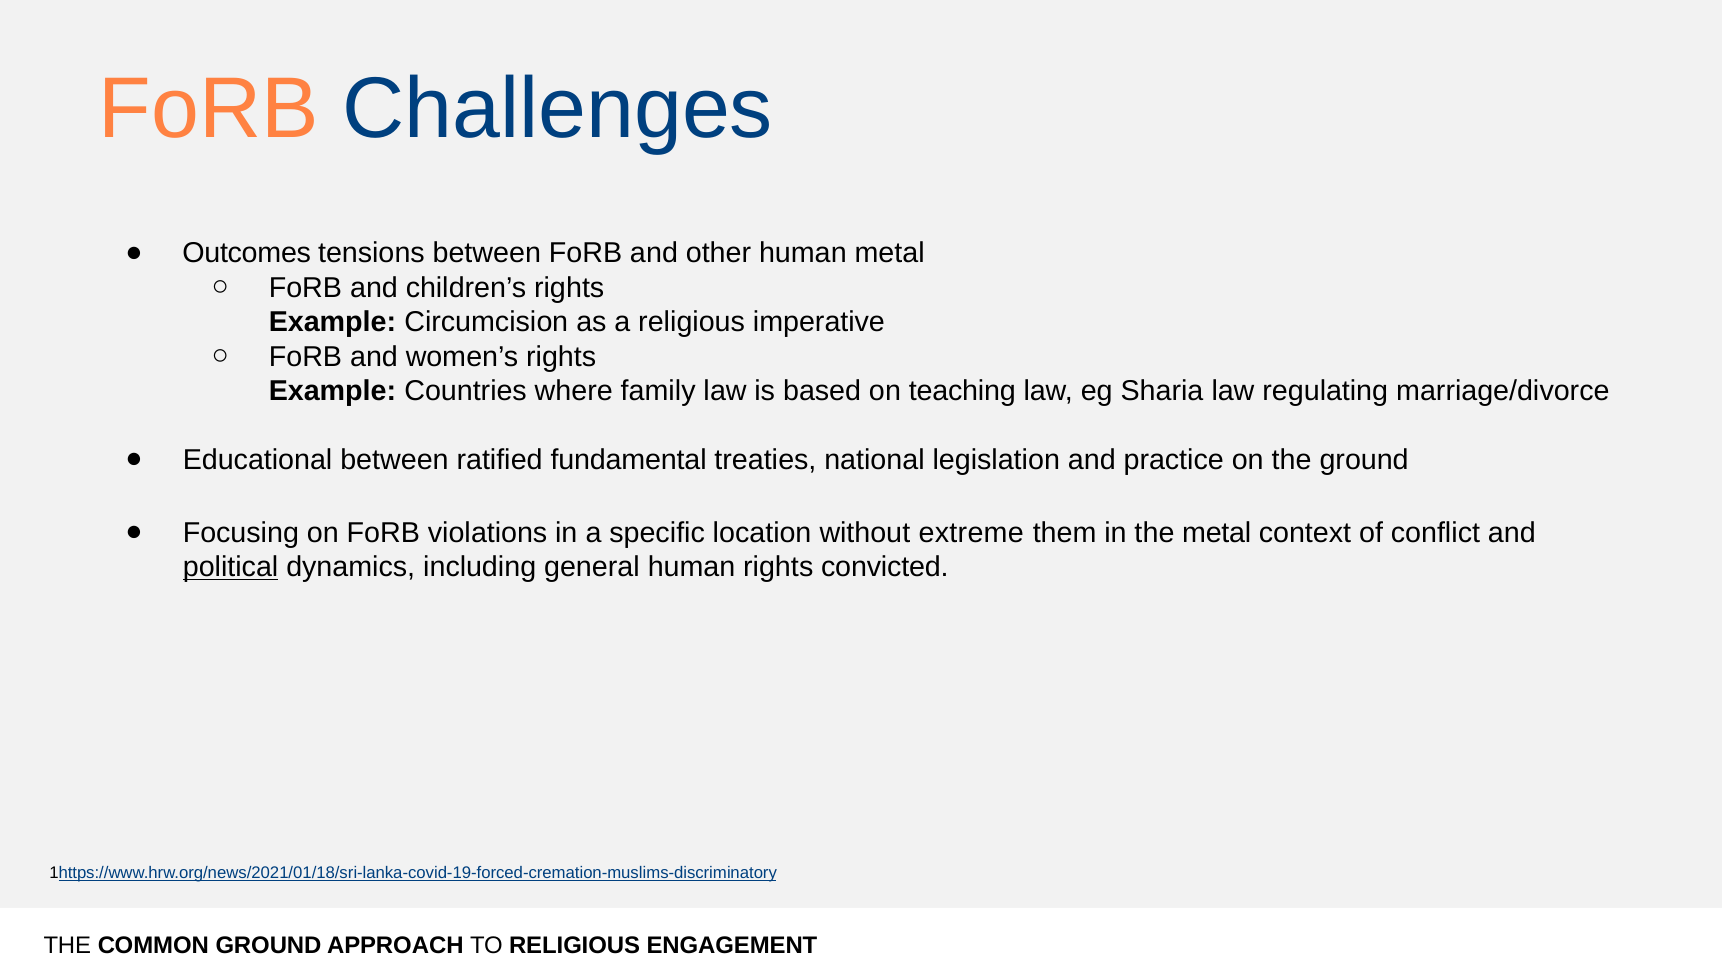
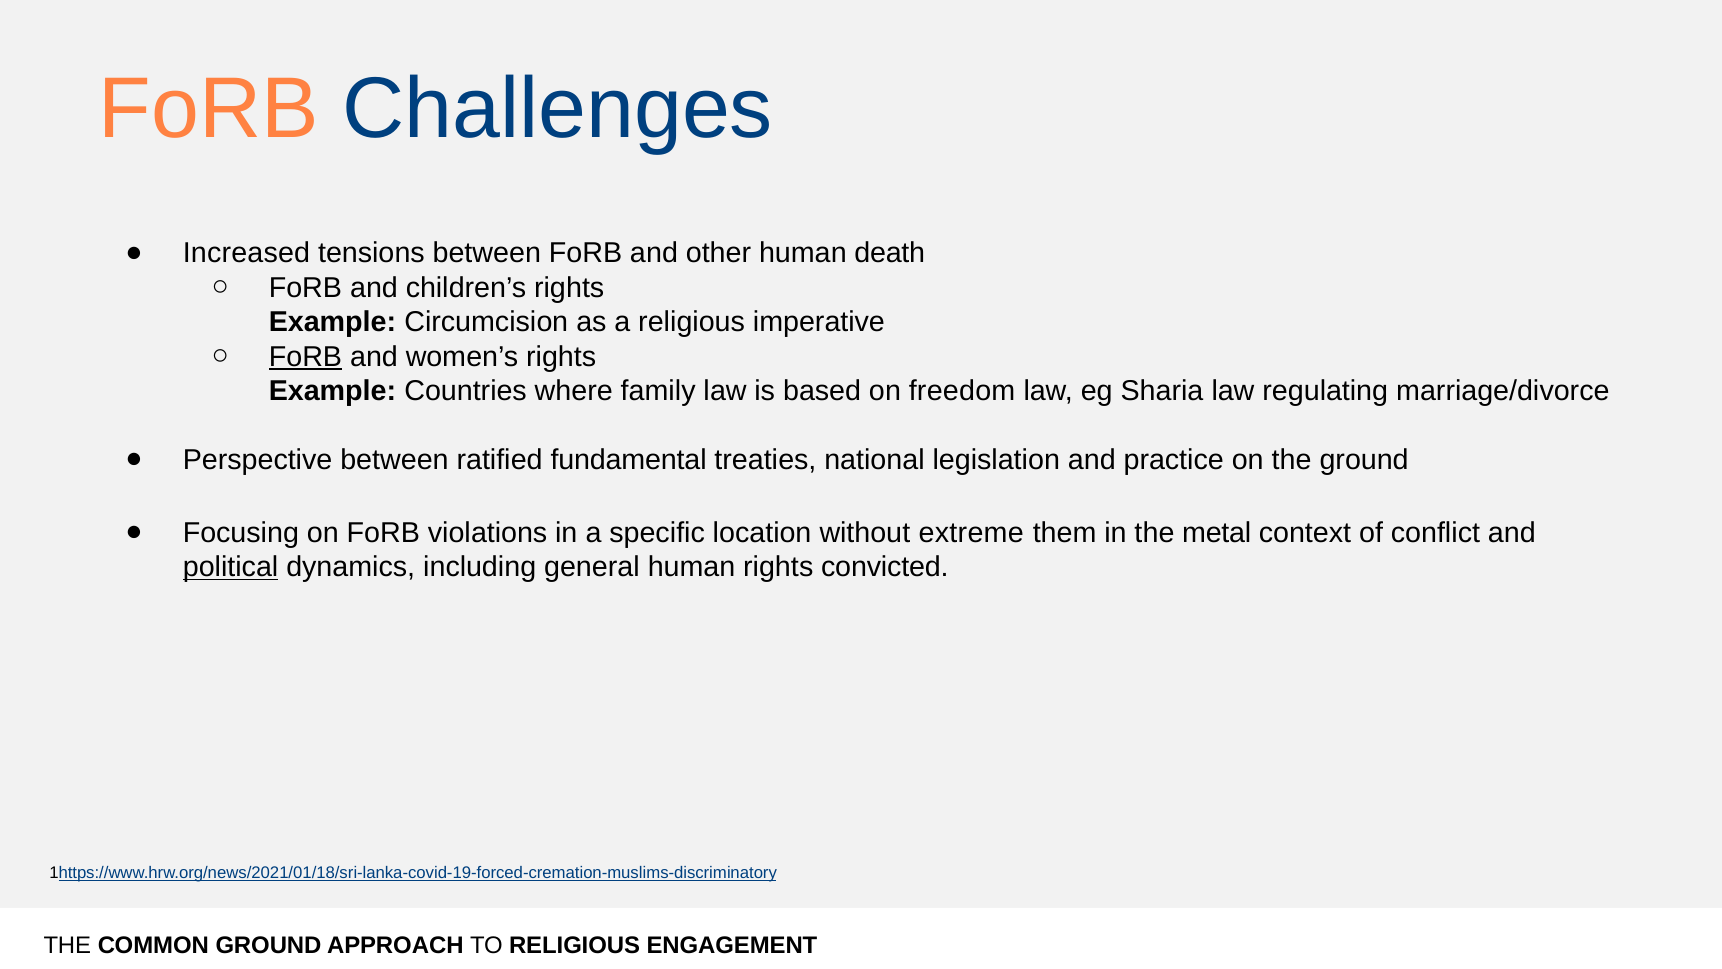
Outcomes: Outcomes -> Increased (246, 253)
human metal: metal -> death (890, 253)
FoRB underline: none -> present (305, 357)
teaching: teaching -> freedom (962, 391)
Educational: Educational -> Perspective (258, 460)
